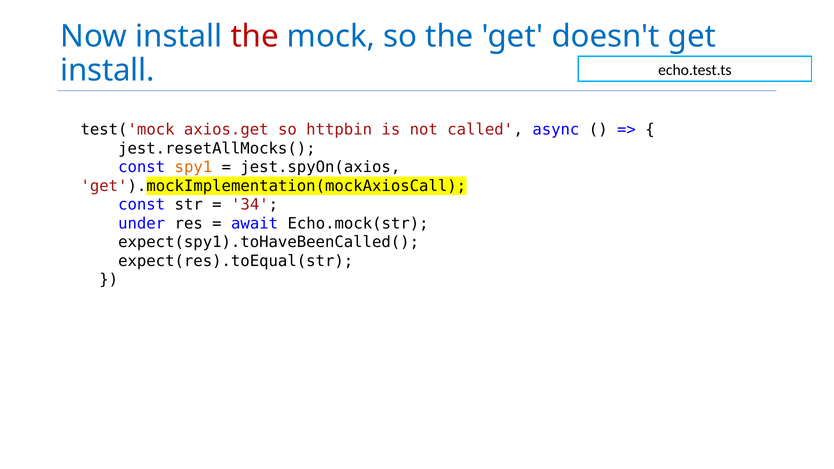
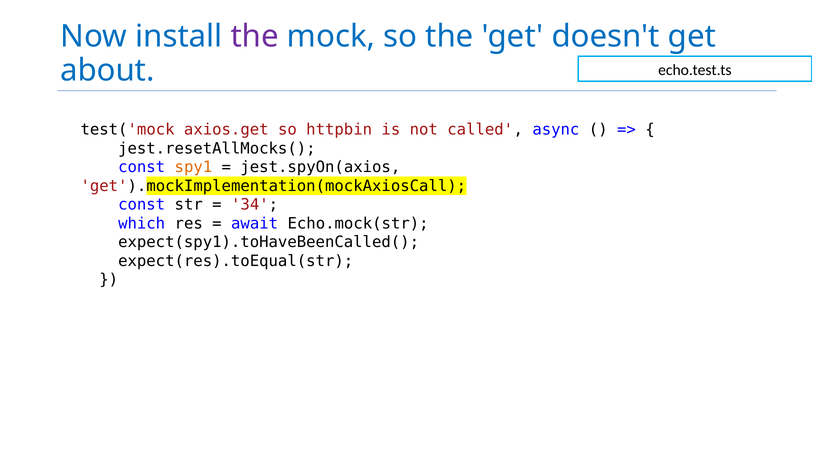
the colour: red -> purple (255, 37)
install: install -> about (107, 70)
under: under -> which (142, 224)
